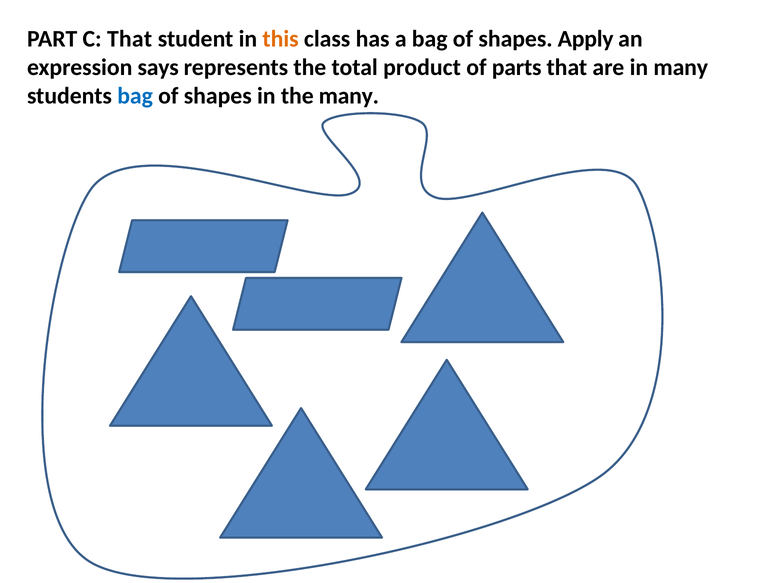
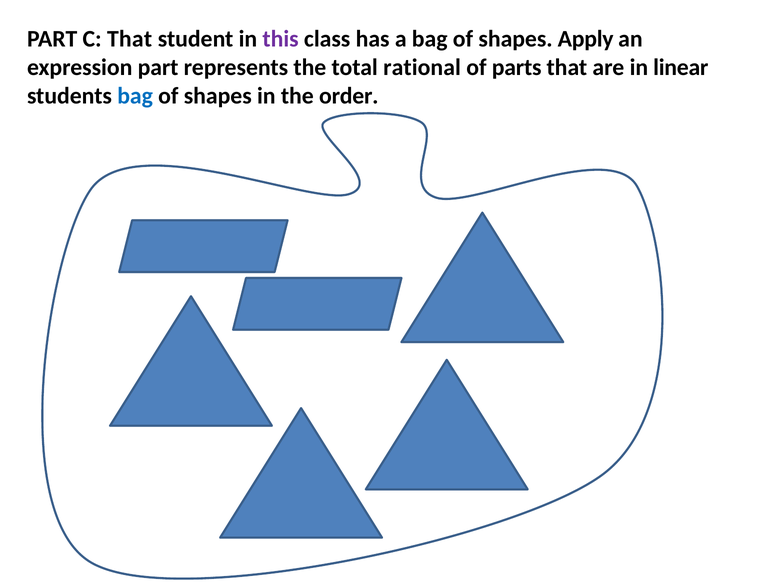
this colour: orange -> purple (281, 39)
expression says: says -> part (158, 67)
product: product -> rational (422, 67)
in many: many -> linear (681, 67)
the many: many -> order (349, 96)
